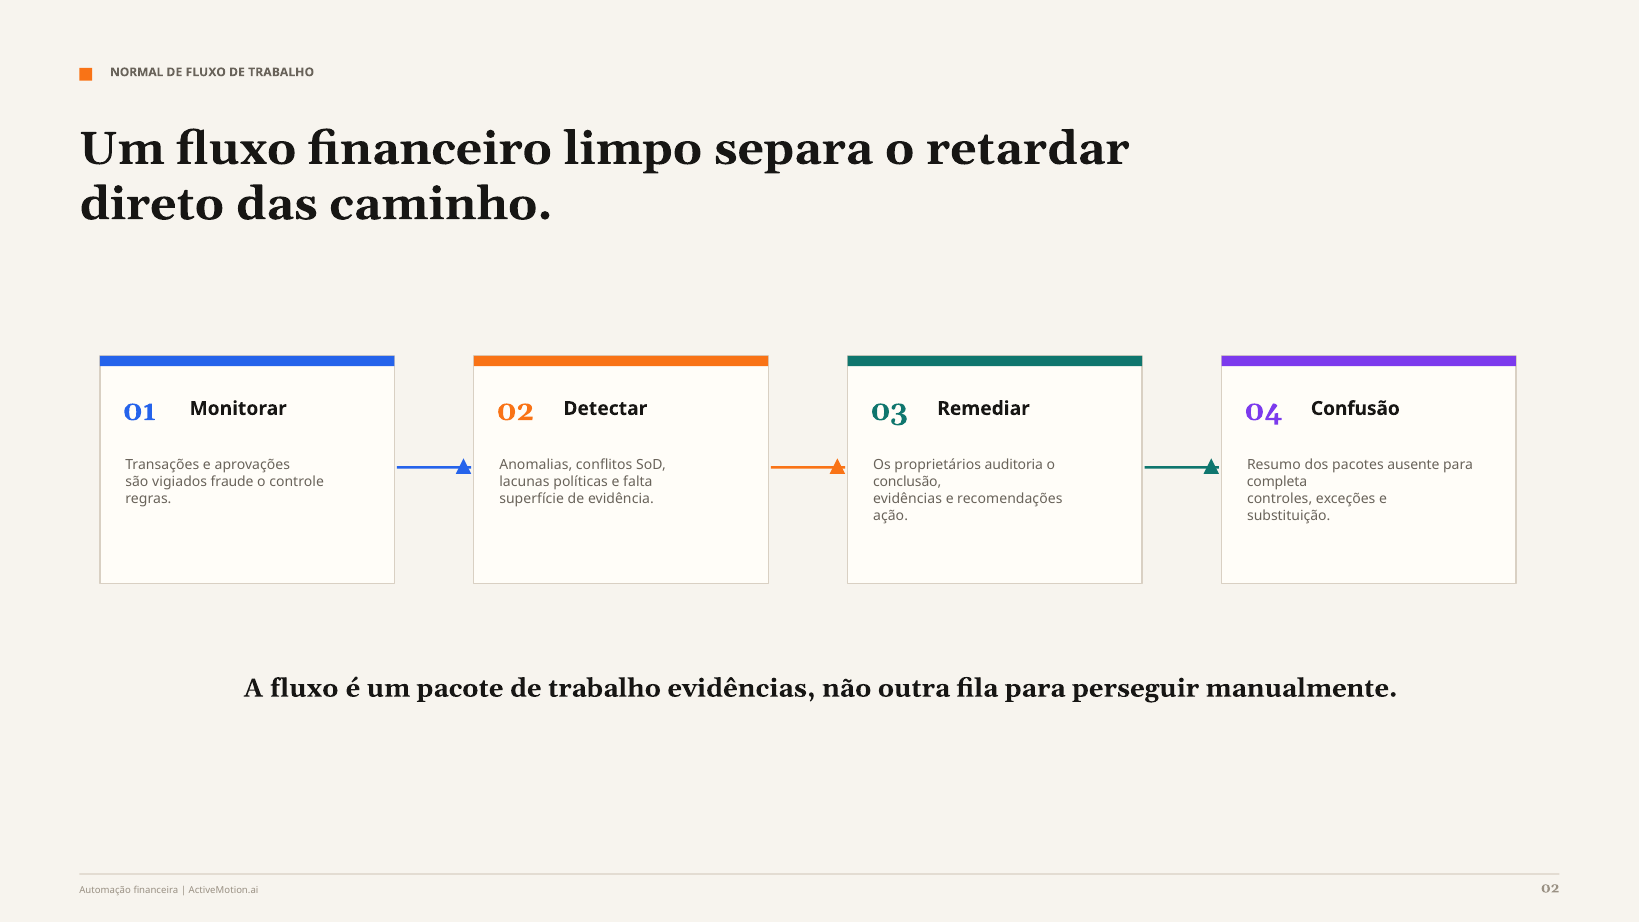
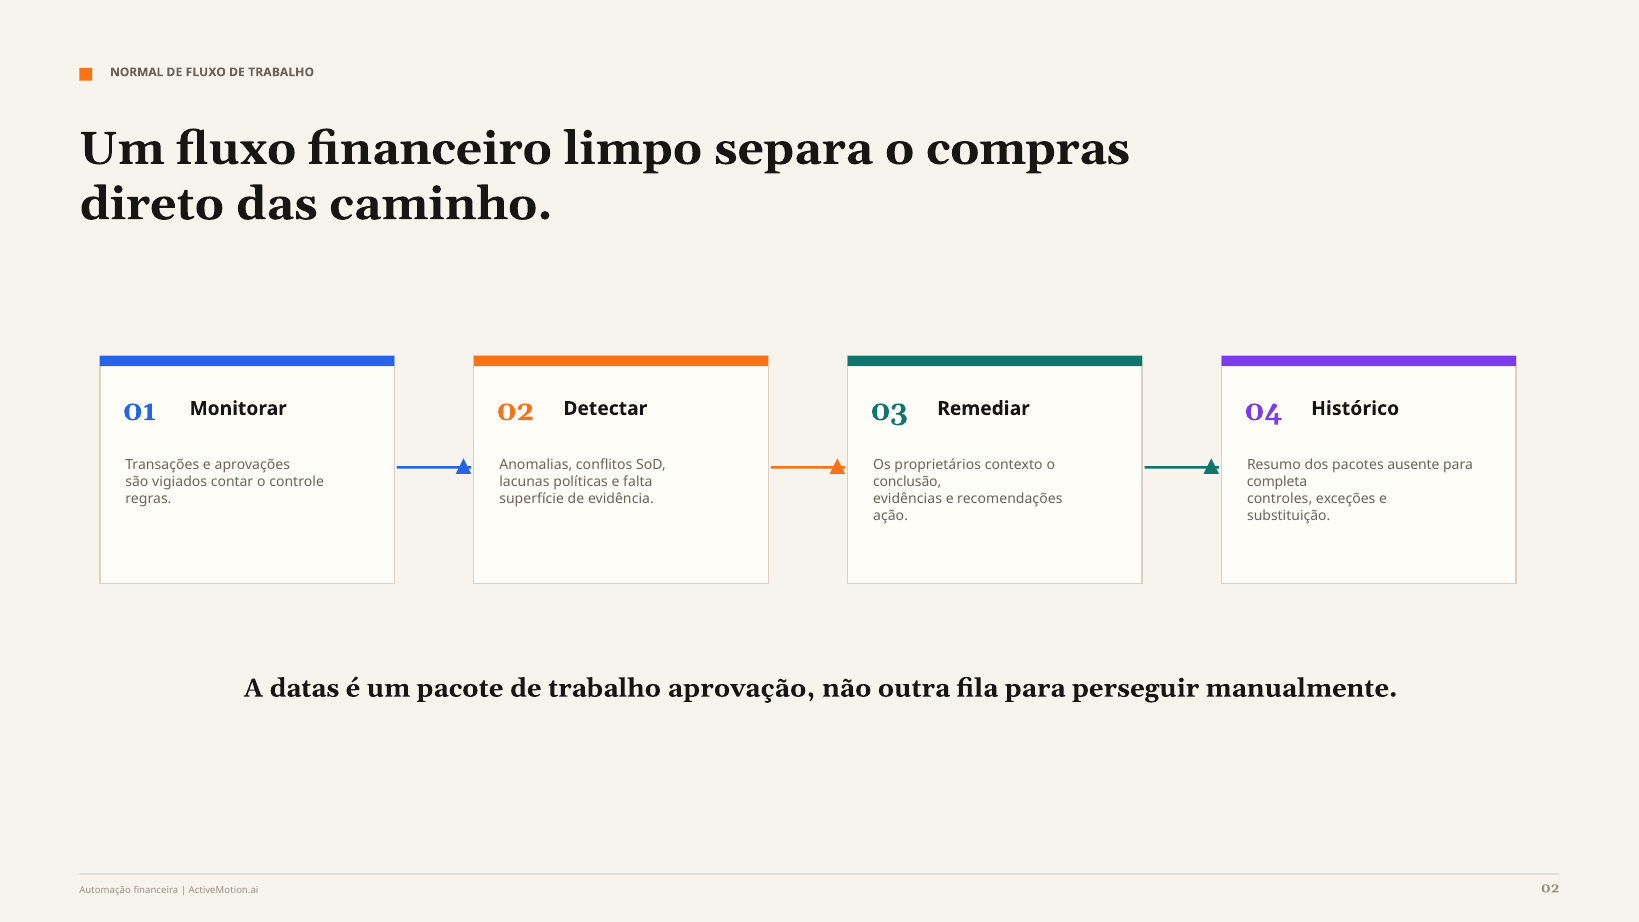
retardar: retardar -> compras (1028, 149)
Confusão: Confusão -> Histórico (1355, 409)
auditoria: auditoria -> contexto (1014, 465)
fraude: fraude -> contar (232, 482)
A fluxo: fluxo -> datas (304, 688)
trabalho evidências: evidências -> aprovação (741, 688)
